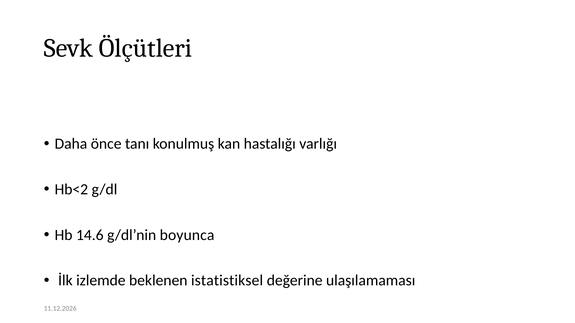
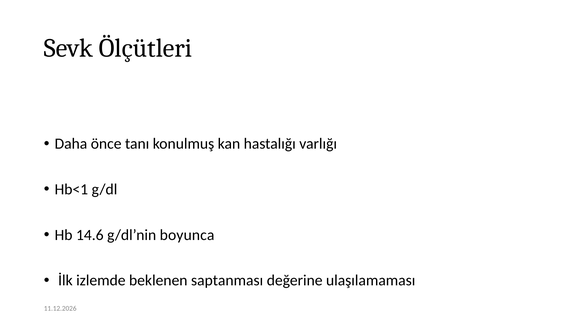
Hb<2: Hb<2 -> Hb<1 (71, 190)
istatistiksel: istatistiksel -> saptanması (227, 281)
